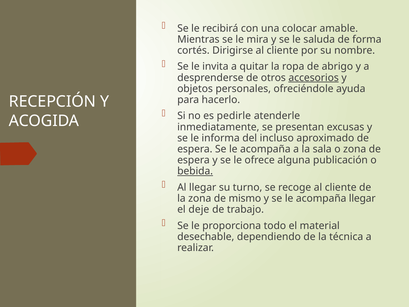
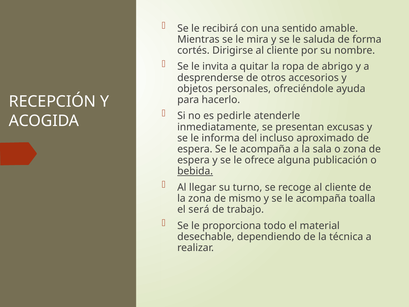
colocar: colocar -> sentido (300, 28)
accesorios underline: present -> none (314, 78)
acompaña llegar: llegar -> toalla (362, 198)
deje: deje -> será (199, 209)
